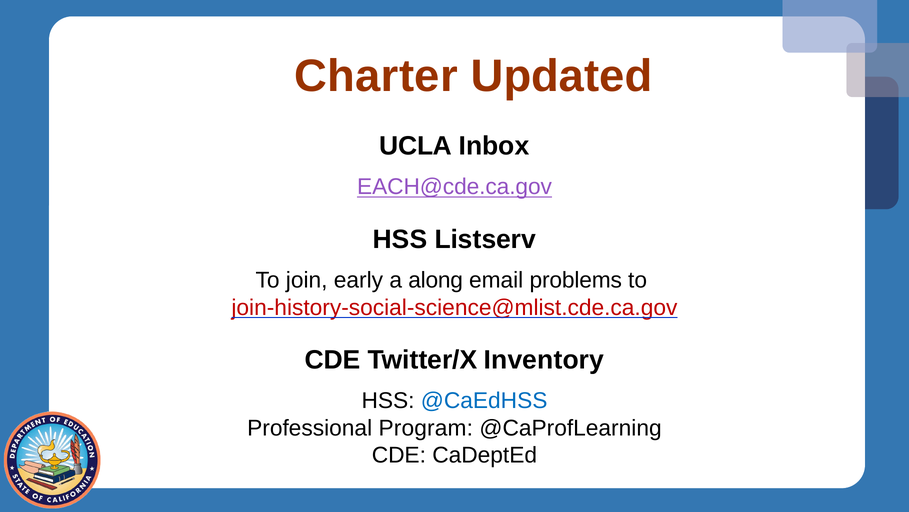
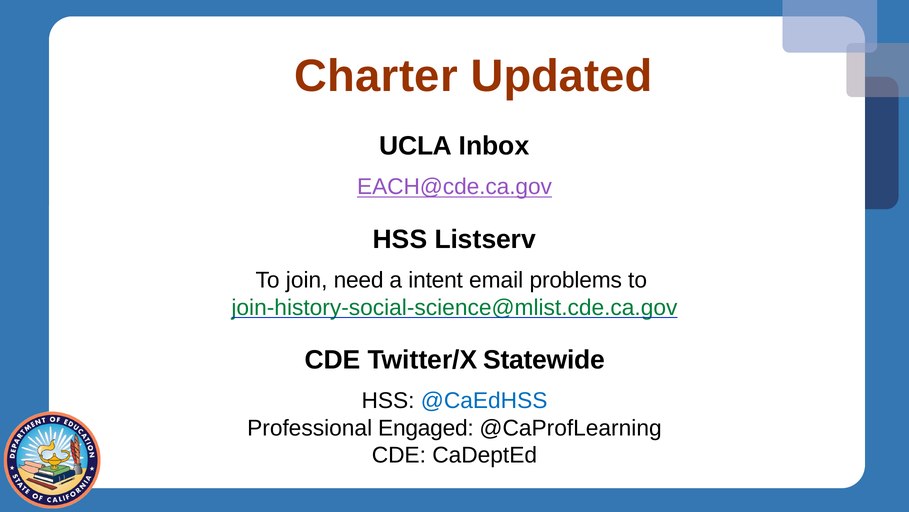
early: early -> need (359, 280)
along: along -> intent (436, 280)
join-history-social-science@mlist.cde.ca.gov colour: red -> green (454, 307)
Inventory: Inventory -> Statewide (544, 360)
Program: Program -> Engaged (426, 428)
